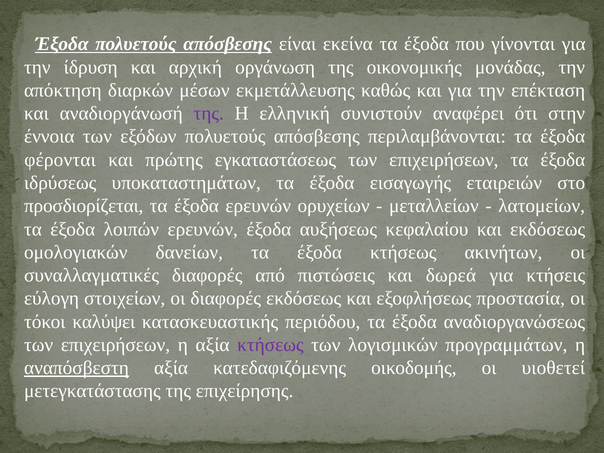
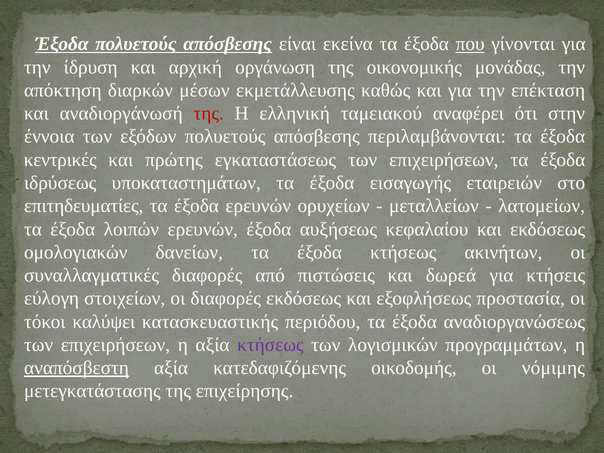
που underline: none -> present (470, 44)
της colour: purple -> red (209, 113)
συνιστούν: συνιστούν -> ταμειακού (381, 113)
φέρονται: φέρονται -> κεντρικές (60, 160)
προσδιορίζεται: προσδιορίζεται -> επιτηδευματίες (84, 206)
υιοθετεί: υιοθετεί -> νόμιμης (553, 368)
